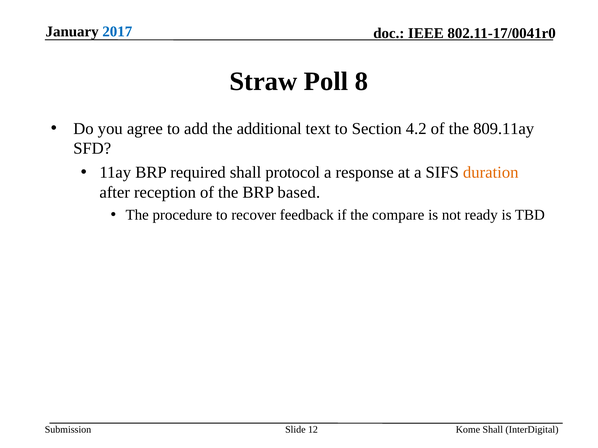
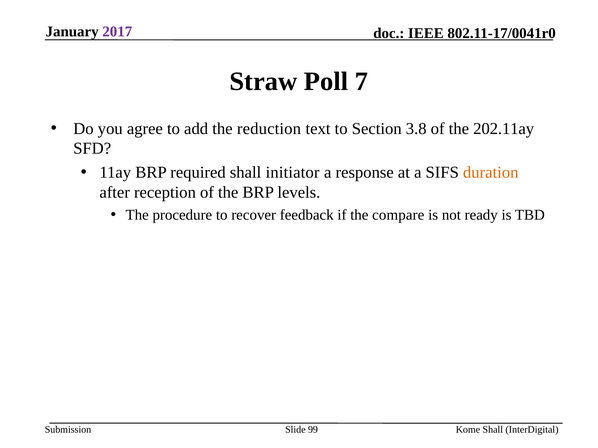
2017 colour: blue -> purple (117, 32)
8: 8 -> 7 (362, 82)
additional: additional -> reduction (269, 129)
4.2: 4.2 -> 3.8 (416, 129)
809.11ay: 809.11ay -> 202.11ay (504, 129)
protocol: protocol -> initiator (293, 173)
based: based -> levels (299, 193)
12: 12 -> 99 (313, 430)
